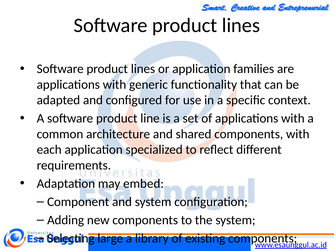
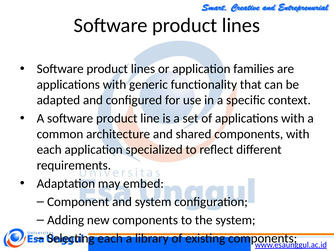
Selecting large: large -> each (110, 238)
